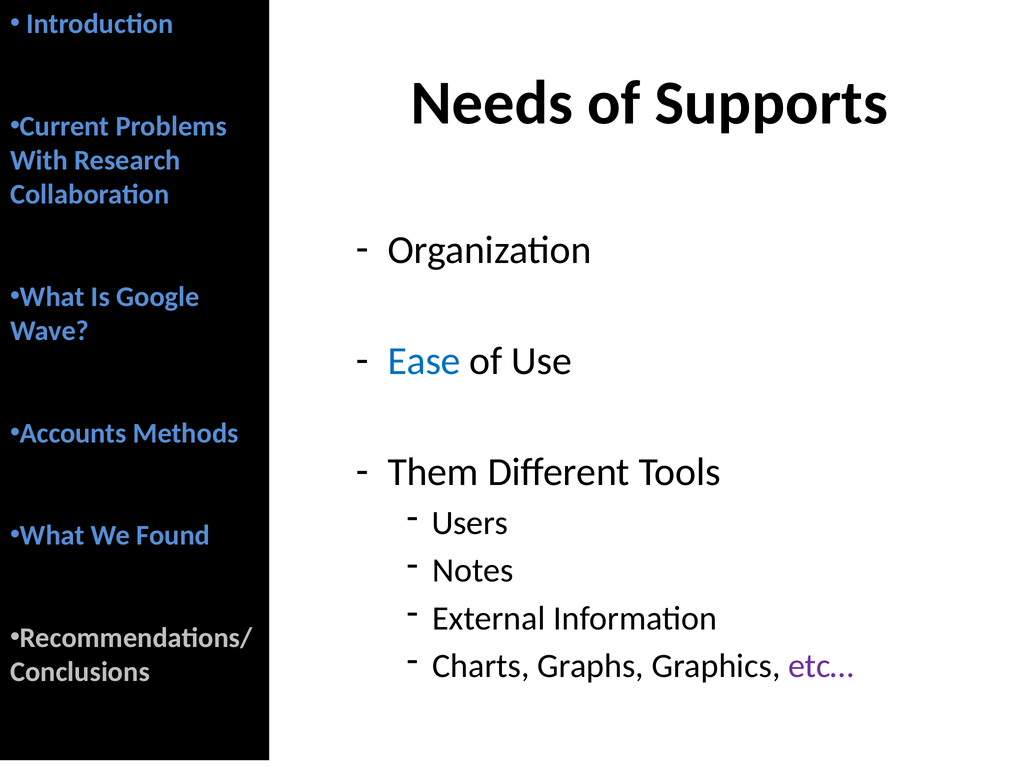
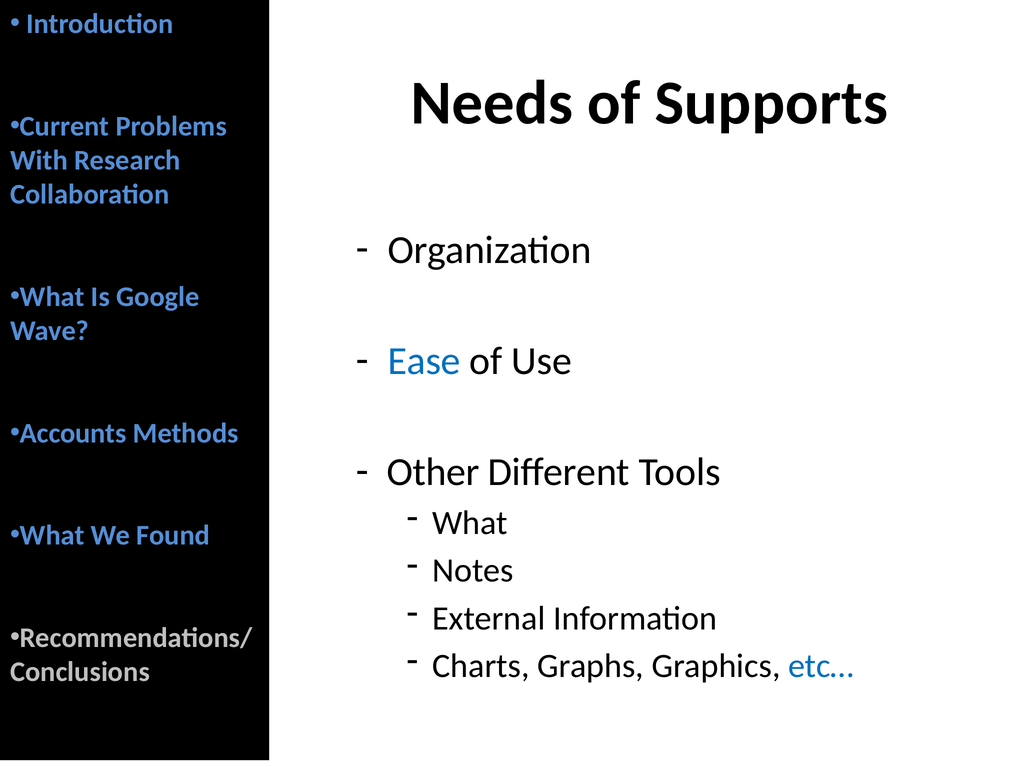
Them: Them -> Other (433, 472)
Users: Users -> What (470, 523)
etc… colour: purple -> blue (821, 666)
